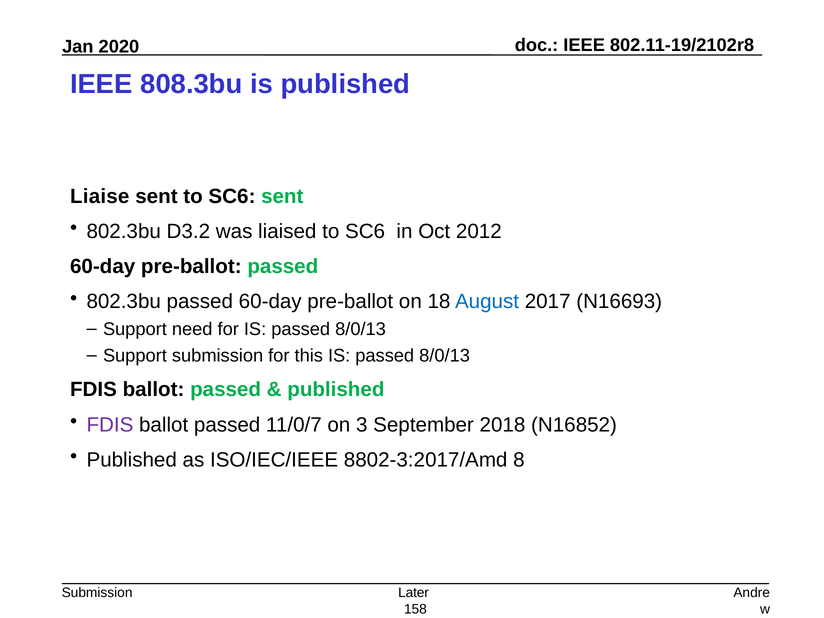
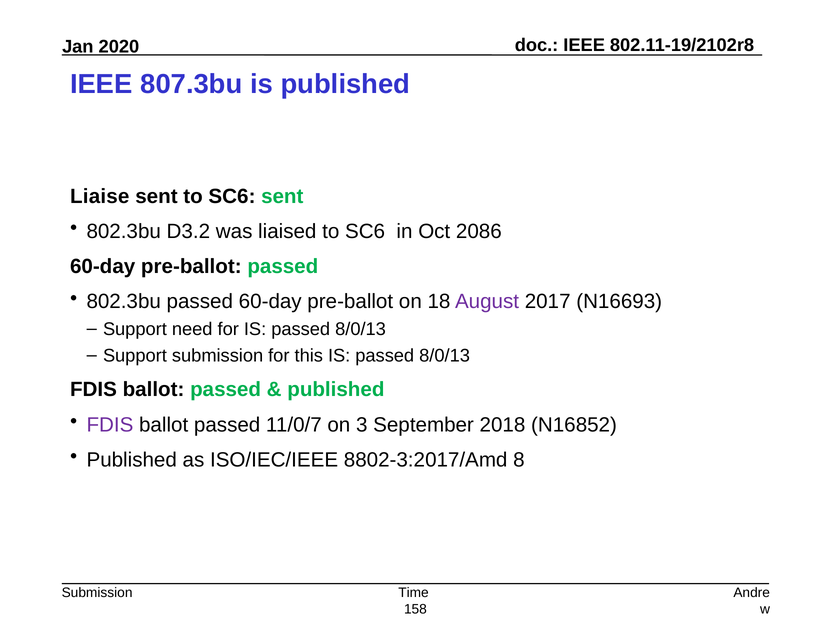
808.3bu: 808.3bu -> 807.3bu (191, 84)
2012: 2012 -> 2086 (479, 232)
August colour: blue -> purple (487, 302)
Later: Later -> Time (413, 593)
